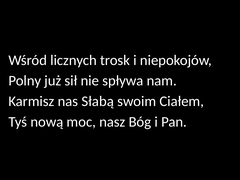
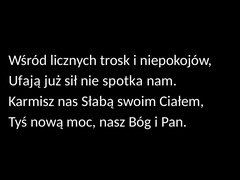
Polny: Polny -> Ufają (25, 81)
spływa: spływa -> spotka (123, 81)
